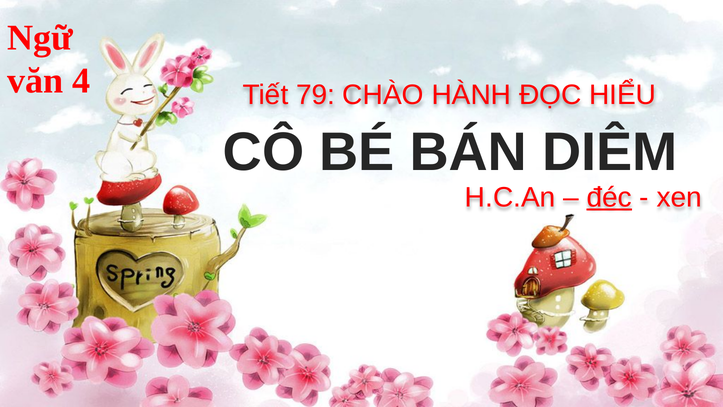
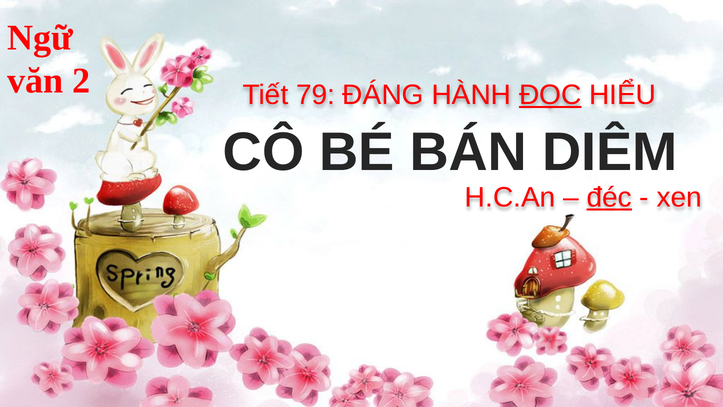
4: 4 -> 2 (81, 81)
CHÀO: CHÀO -> ĐÁNG (383, 95)
ĐỌC underline: none -> present (550, 95)
